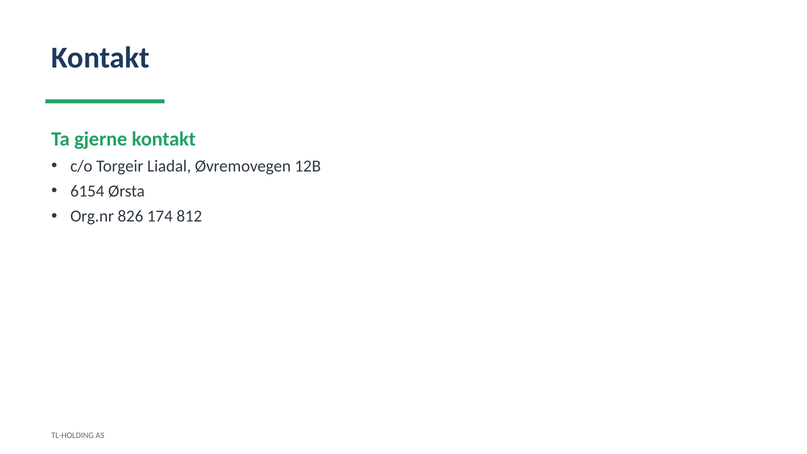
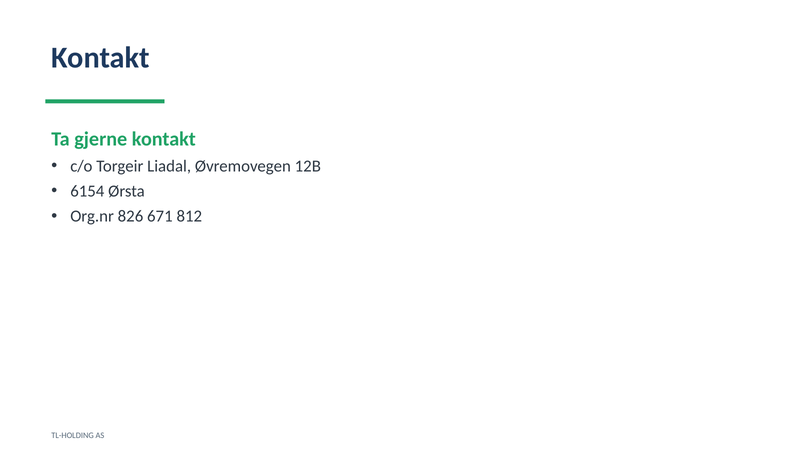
174: 174 -> 671 (160, 216)
